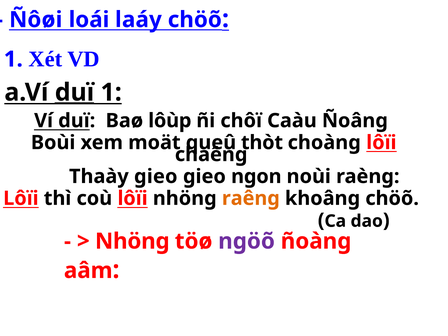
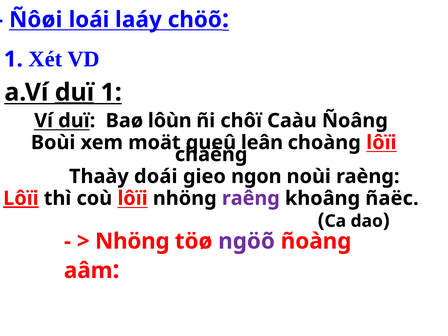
lôùp: lôùp -> lôùn (170, 121)
thòt: thòt -> leân (262, 143)
Thaày gieo: gieo -> doái (156, 176)
Lôïi underline: none -> present (21, 198)
raêng colour: orange -> purple (251, 198)
khoâng chöõ: chöõ -> ñaëc (392, 198)
